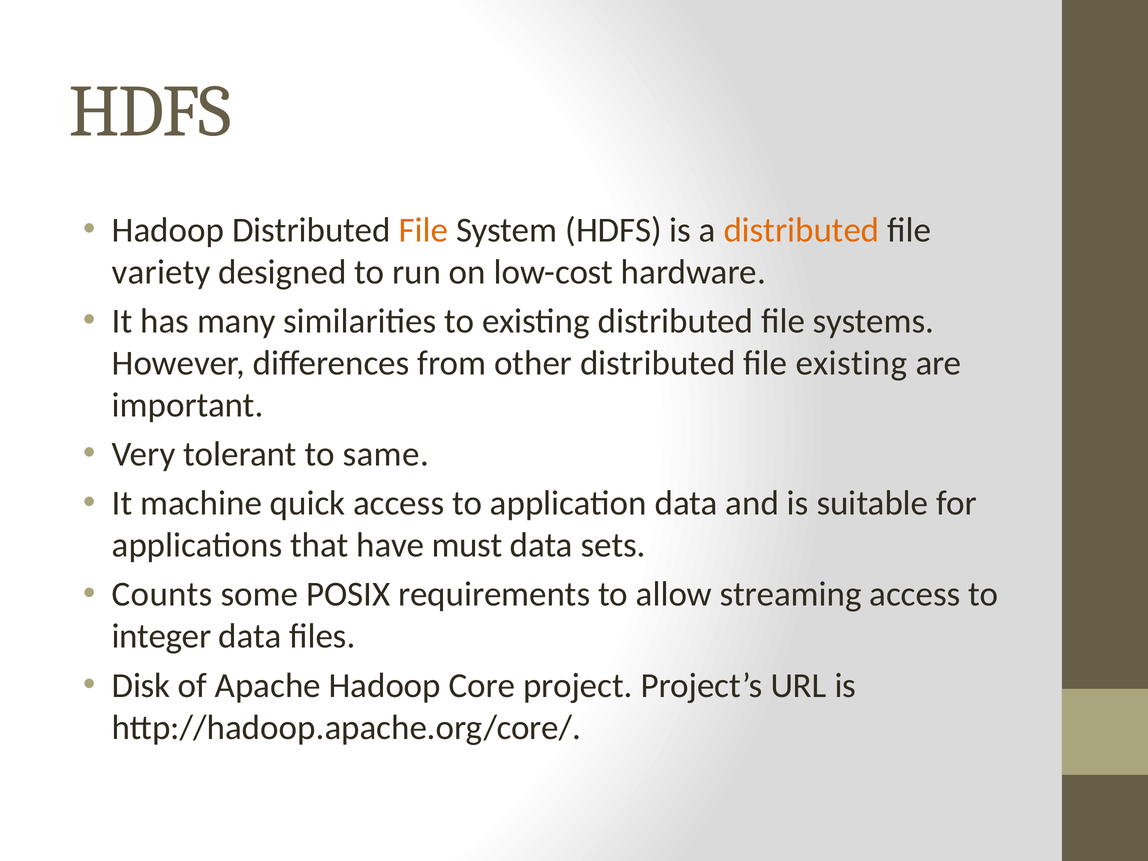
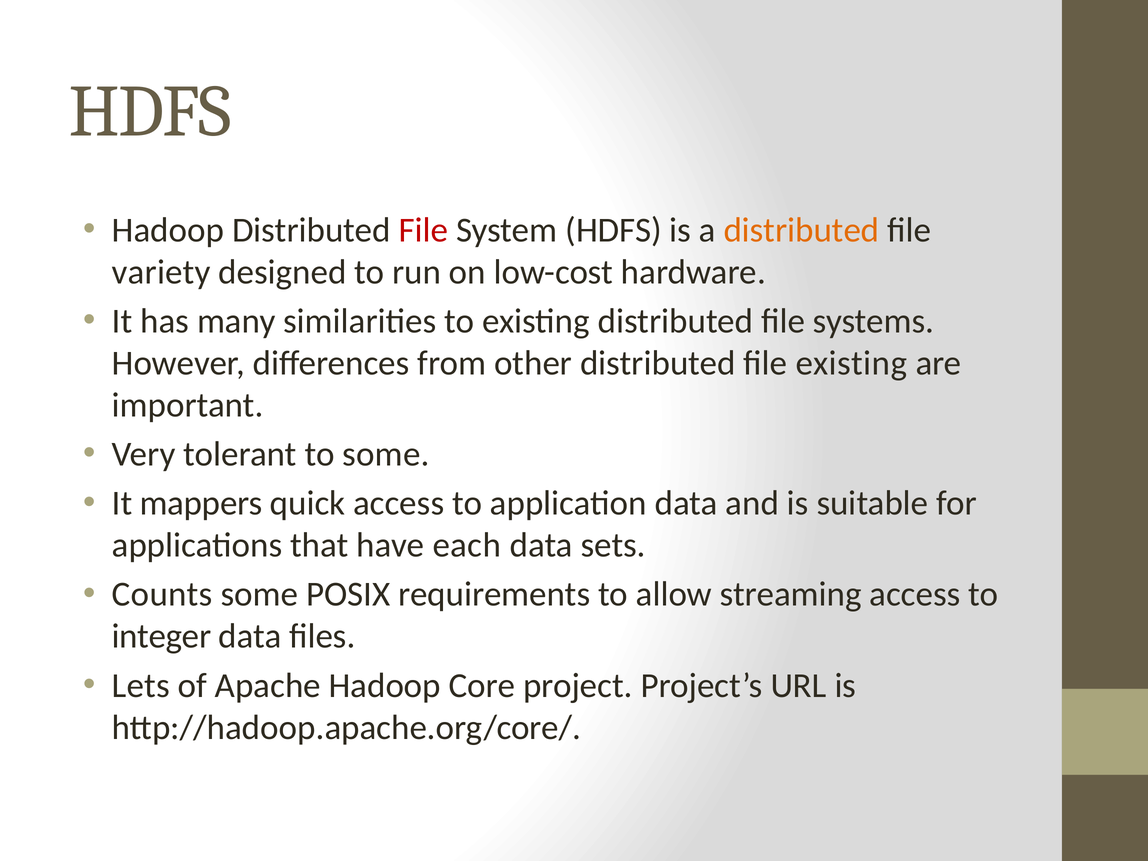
File colour: orange -> red (423, 230)
to same: same -> some (386, 454)
machine: machine -> mappers (201, 503)
must: must -> each (467, 545)
Disk: Disk -> Lets (141, 685)
